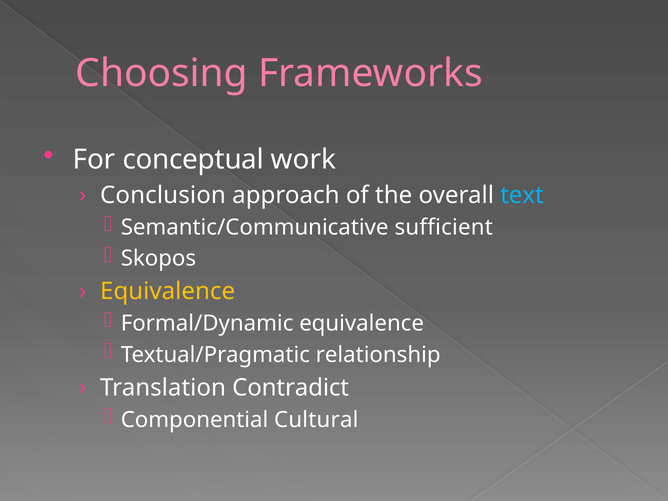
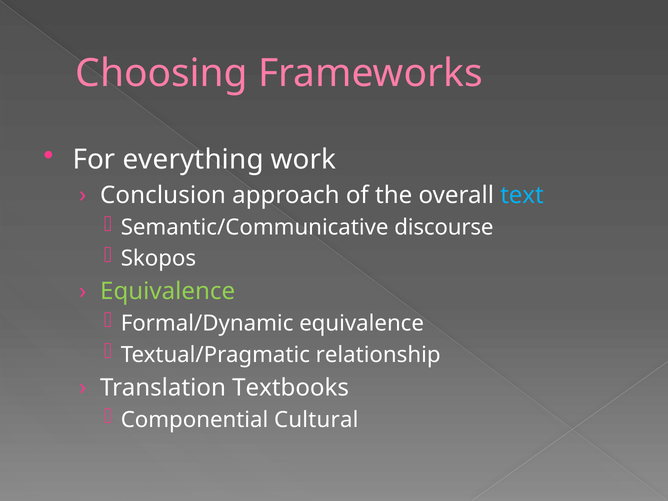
conceptual: conceptual -> everything (193, 159)
sufficient: sufficient -> discourse (444, 227)
Equivalence colour: yellow -> light green (168, 291)
Contradict: Contradict -> Textbooks (291, 388)
